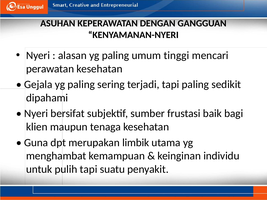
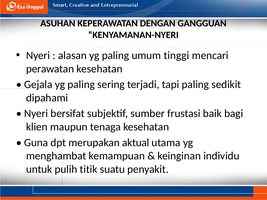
limbik: limbik -> aktual (136, 143)
pulih tapi: tapi -> titik (89, 169)
